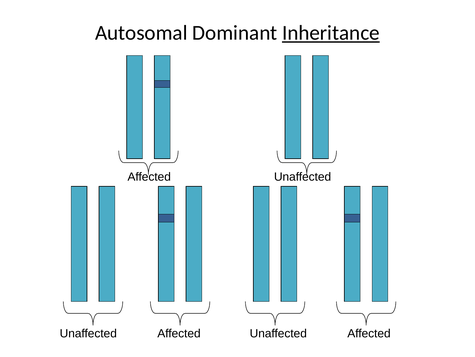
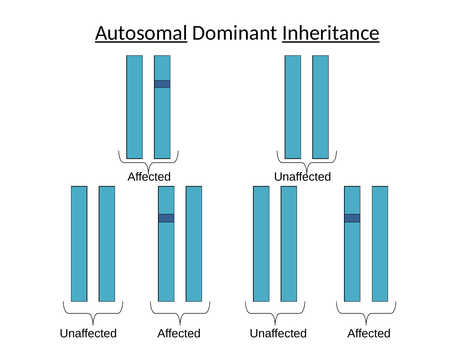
Autosomal underline: none -> present (141, 33)
